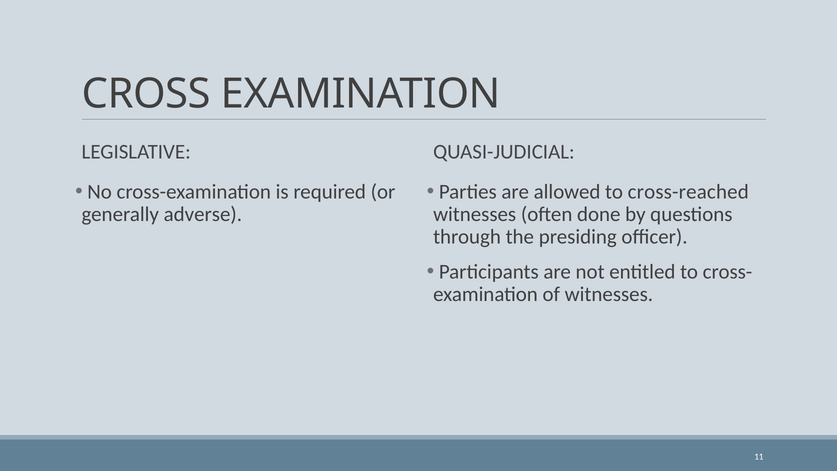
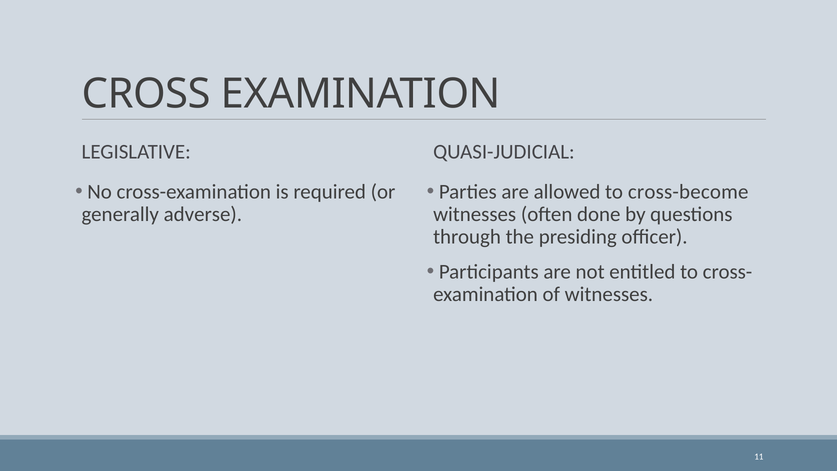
cross-reached: cross-reached -> cross-become (688, 192)
